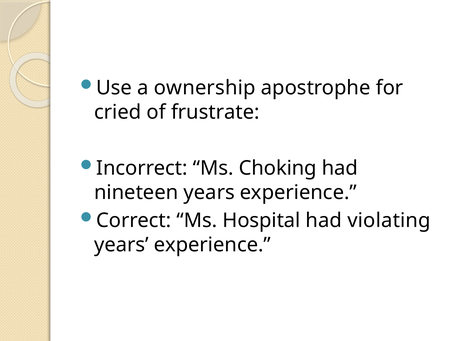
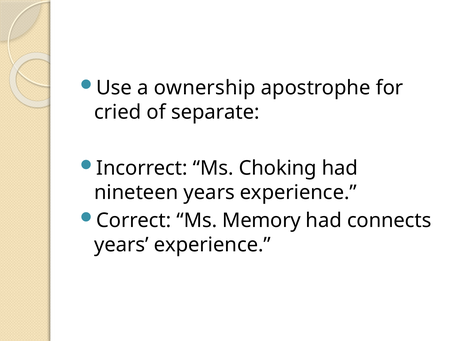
frustrate: frustrate -> separate (215, 112)
Hospital: Hospital -> Memory (262, 221)
violating: violating -> connects (389, 221)
